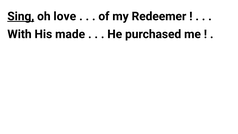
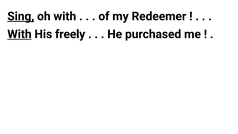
oh love: love -> with (65, 16)
With underline: none -> present (19, 34)
made: made -> freely (70, 34)
